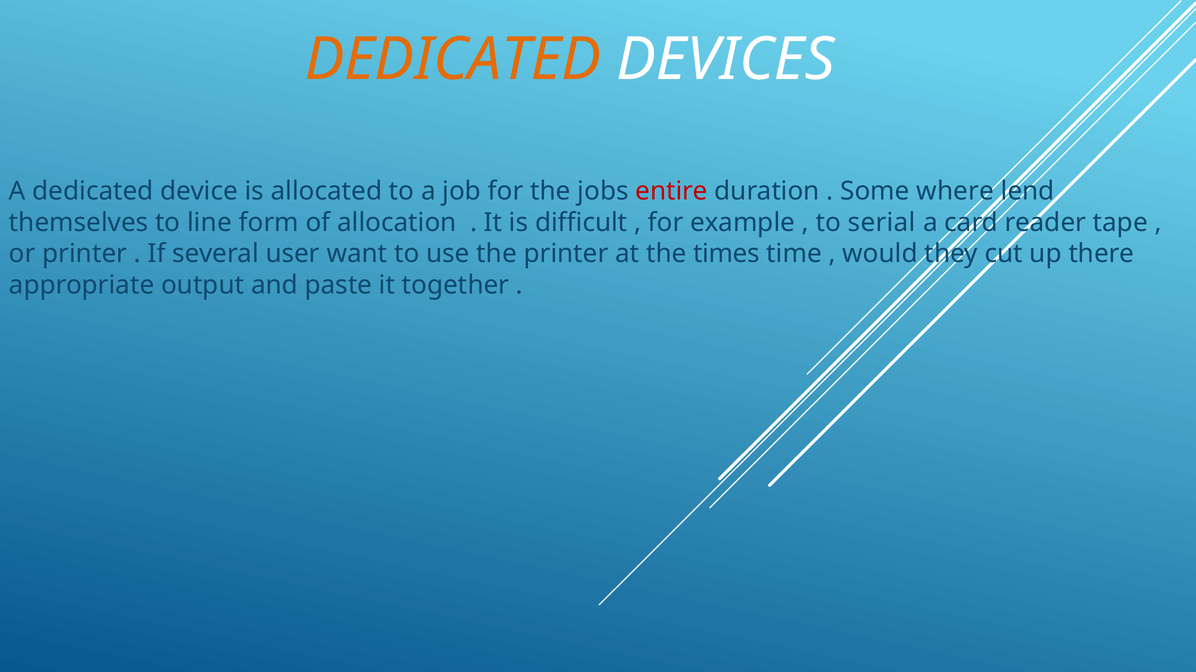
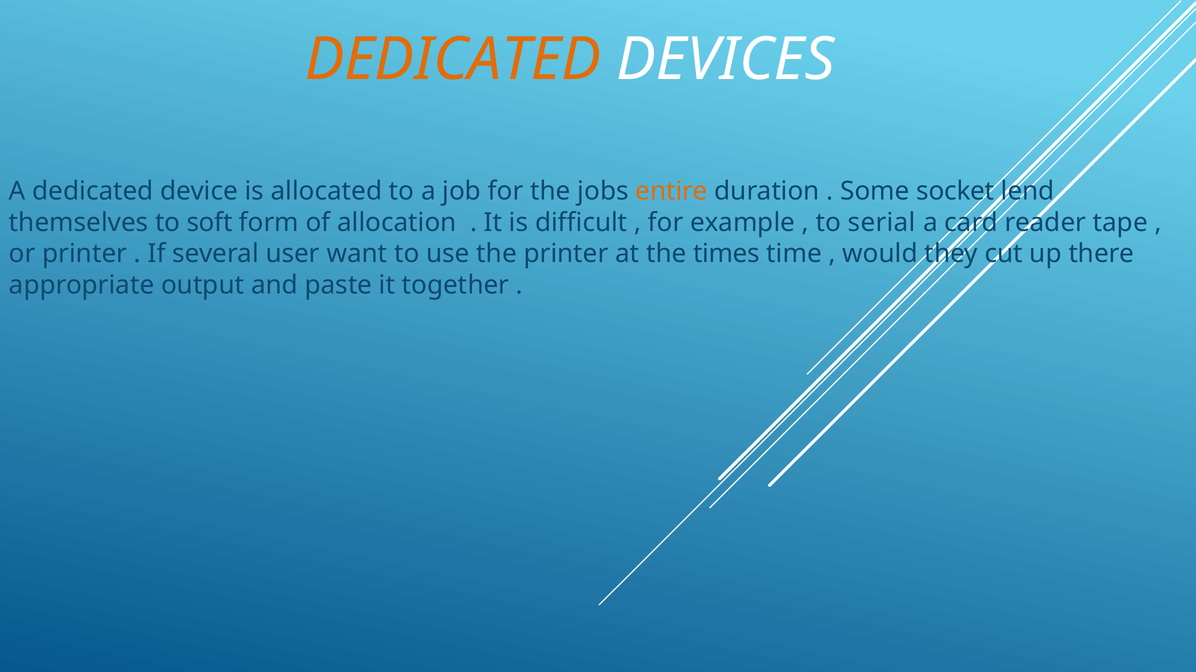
entire colour: red -> orange (672, 191)
where: where -> socket (955, 191)
line: line -> soft (210, 223)
